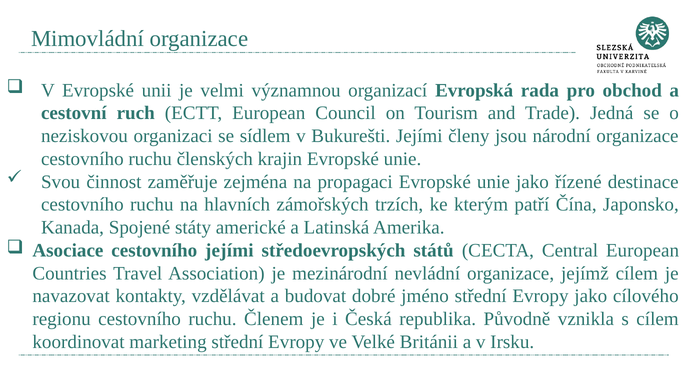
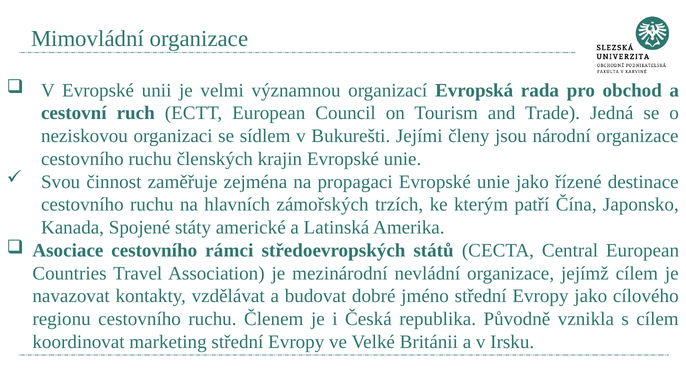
cestovního jejími: jejími -> rámci (229, 250)
